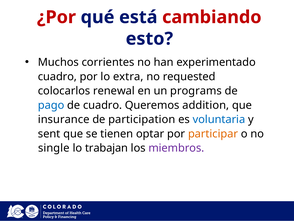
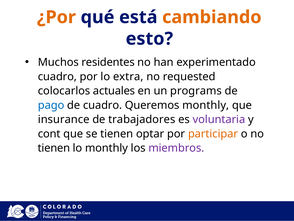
¿Por colour: red -> orange (56, 17)
cambiando colour: red -> orange (212, 17)
corrientes: corrientes -> residentes (108, 62)
renewal: renewal -> actuales (114, 91)
Queremos addition: addition -> monthly (206, 105)
participation: participation -> trabajadores (142, 120)
voluntaria colour: blue -> purple (219, 120)
sent: sent -> cont (49, 134)
single: single -> tienen (54, 148)
lo trabajan: trabajan -> monthly (106, 148)
